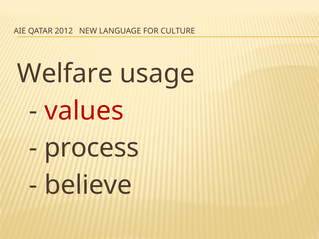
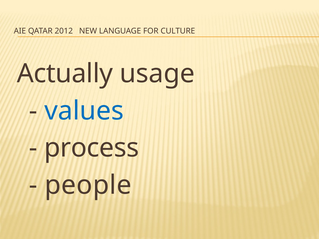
Welfare: Welfare -> Actually (65, 74)
values colour: red -> blue (84, 111)
believe: believe -> people (88, 185)
